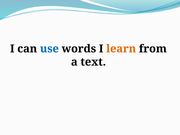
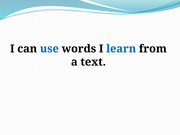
learn colour: orange -> blue (121, 49)
